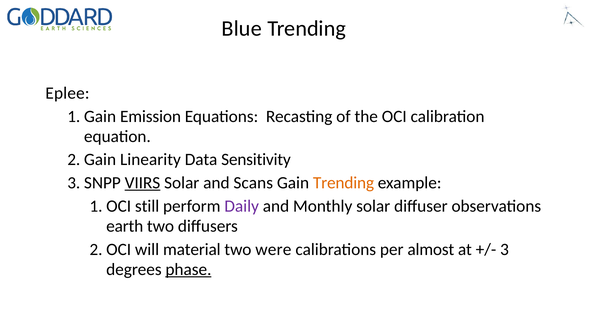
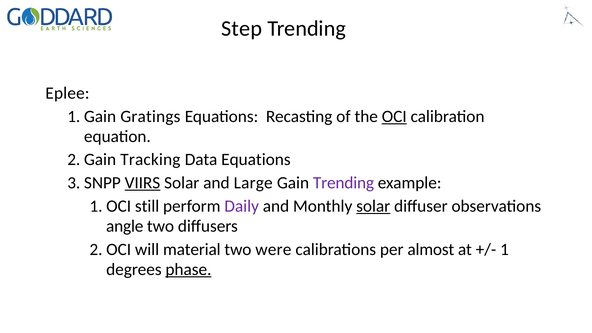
Blue: Blue -> Step (242, 29)
Emission: Emission -> Gratings (150, 116)
OCI underline: none -> present (394, 116)
Linearity: Linearity -> Tracking (150, 160)
Data Sensitivity: Sensitivity -> Equations (256, 160)
Scans: Scans -> Large (253, 183)
Trending colour: orange -> purple (344, 183)
solar underline: none -> present (373, 206)
earth: earth -> angle (125, 226)
3: 3 -> 1 (504, 249)
